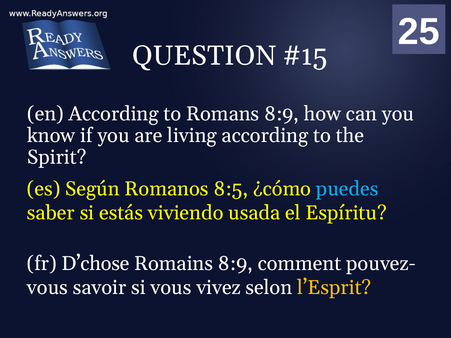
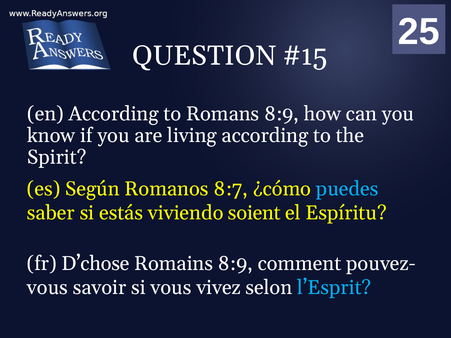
8:5: 8:5 -> 8:7 (231, 189)
usada: usada -> soient (254, 213)
l’Esprit colour: yellow -> light blue (334, 288)
